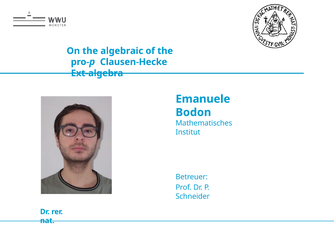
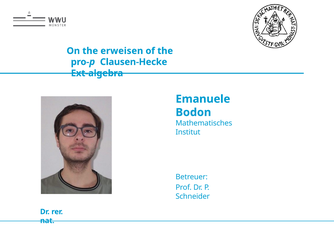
algebraic: algebraic -> erweisen (122, 51)
